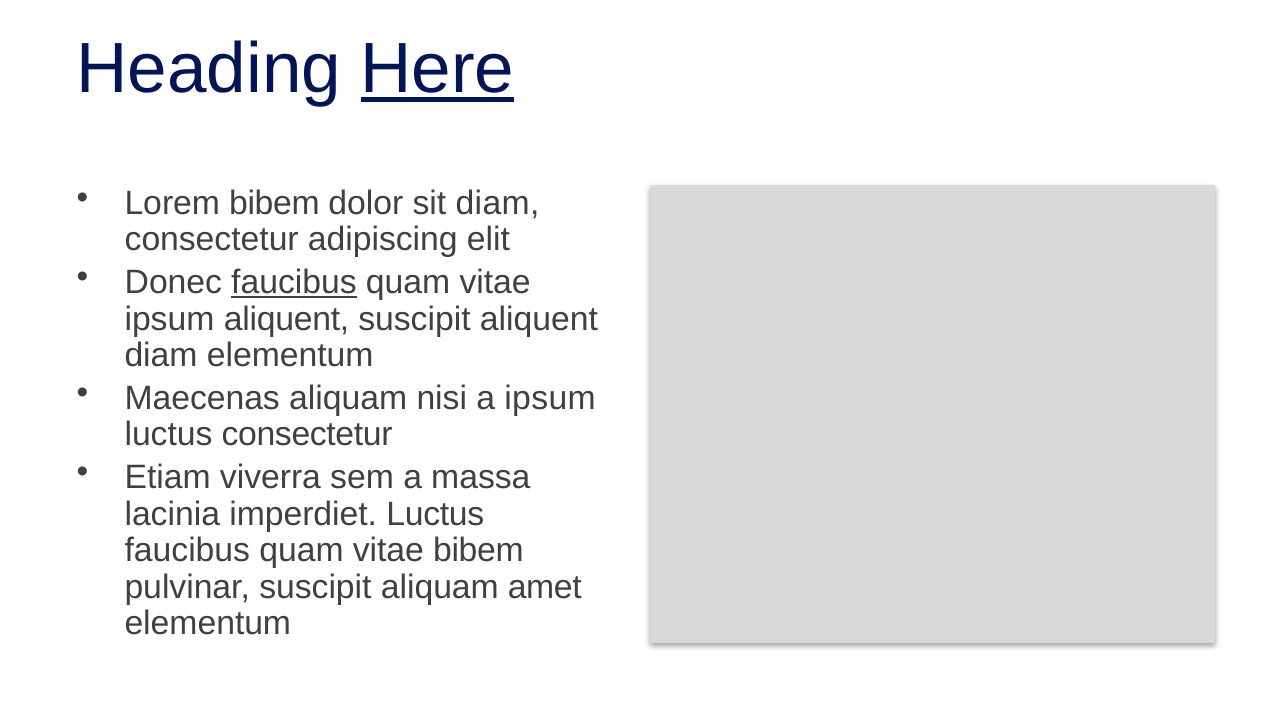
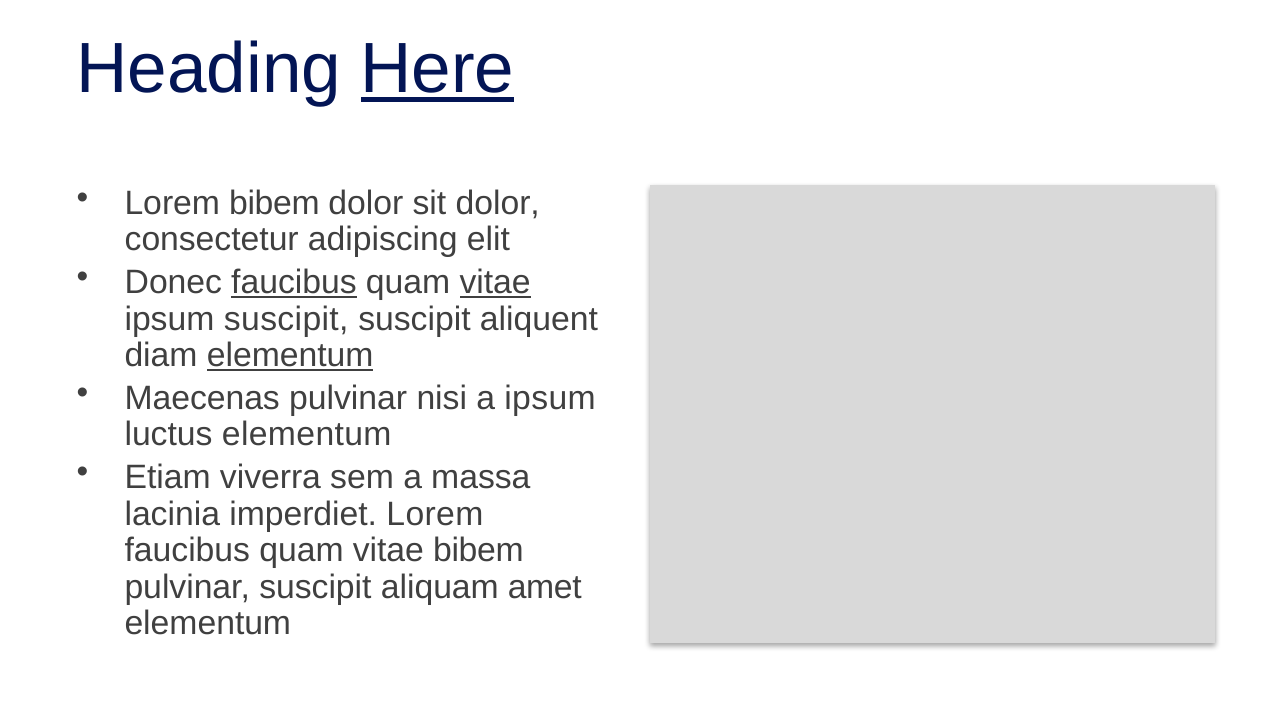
sit diam: diam -> dolor (498, 203)
vitae underline: none -> present (495, 282)
ipsum aliquent: aliquent -> suscipit (286, 319)
elementum underline: none -> present (290, 355)
Maecenas aliquam: aliquam -> pulvinar (348, 398)
luctus consectetur: consectetur -> elementum (307, 434)
imperdiet Luctus: Luctus -> Lorem (435, 514)
